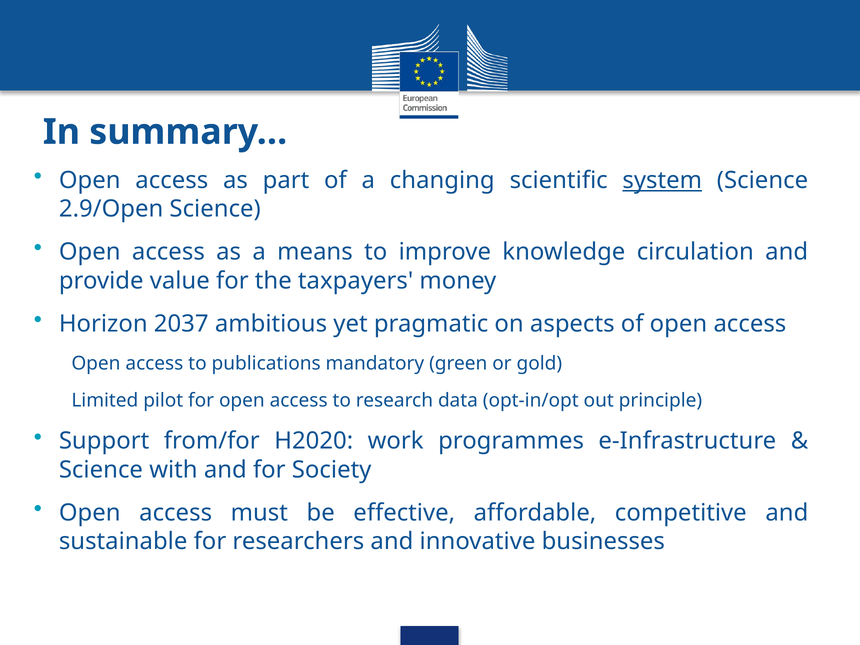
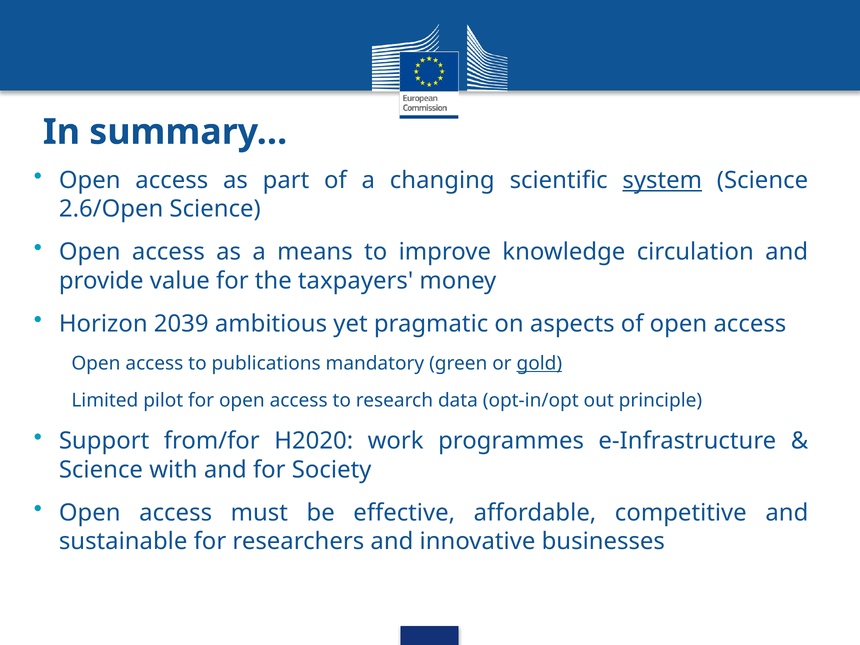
2.9/Open: 2.9/Open -> 2.6/Open (111, 209)
2037: 2037 -> 2039 (181, 324)
gold underline: none -> present (539, 363)
